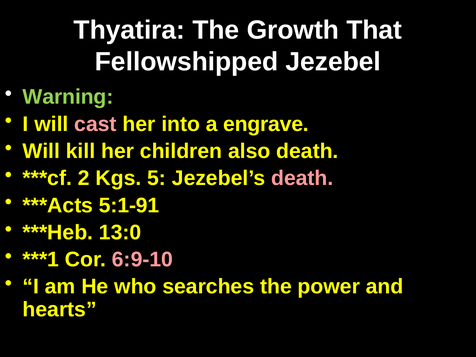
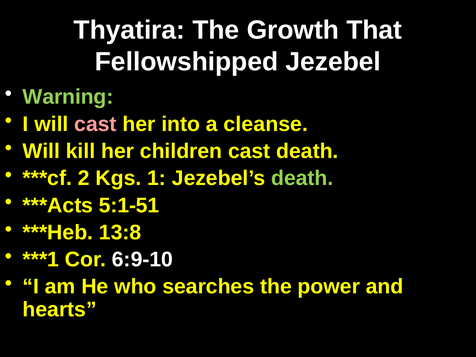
engrave: engrave -> cleanse (266, 124)
children also: also -> cast (249, 151)
5: 5 -> 1 (157, 178)
death colour: pink -> light green (302, 178)
5:1-91: 5:1-91 -> 5:1-51 (129, 205)
13:0: 13:0 -> 13:8 (120, 232)
6:9-10 colour: pink -> white (142, 260)
